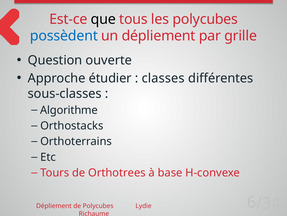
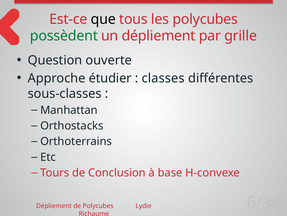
possèdent colour: blue -> green (64, 36)
Algorithme: Algorithme -> Manhattan (69, 110)
Orthotrees: Orthotrees -> Conclusion (117, 172)
